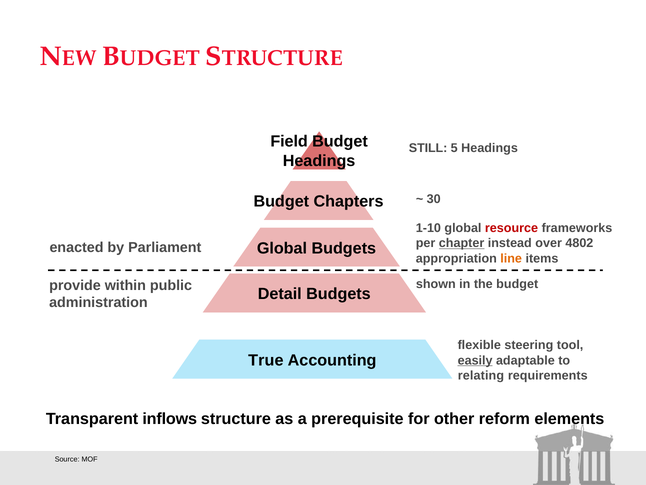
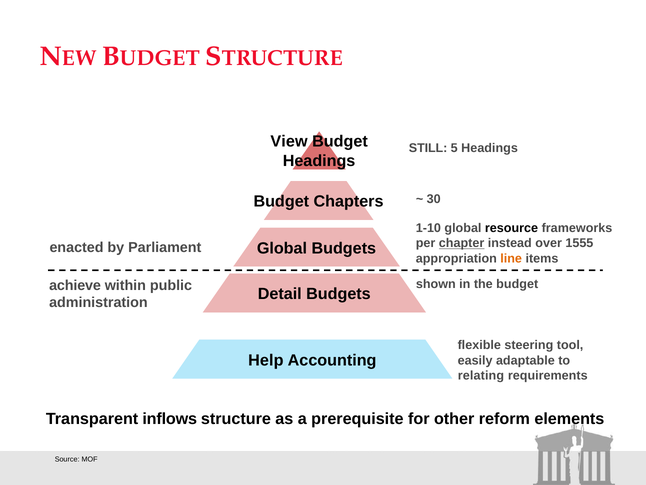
Field: Field -> View (289, 141)
resource colour: red -> black (512, 228)
4802: 4802 -> 1555 (579, 243)
provide: provide -> achieve (75, 285)
True: True -> Help (266, 360)
easily underline: present -> none (475, 360)
